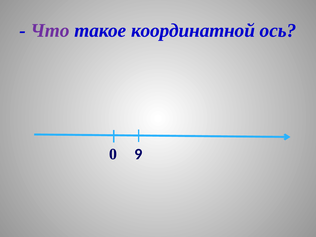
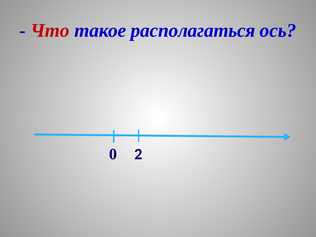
Что colour: purple -> red (50, 31)
координатной: координатной -> располагаться (193, 31)
9: 9 -> 2 (138, 154)
